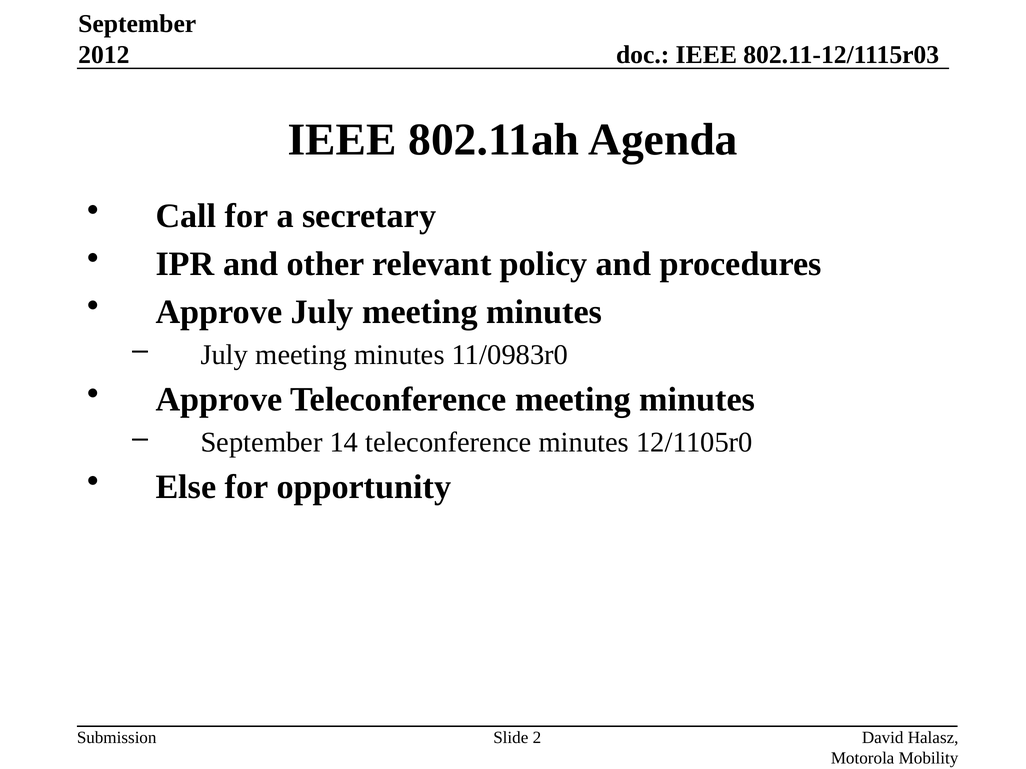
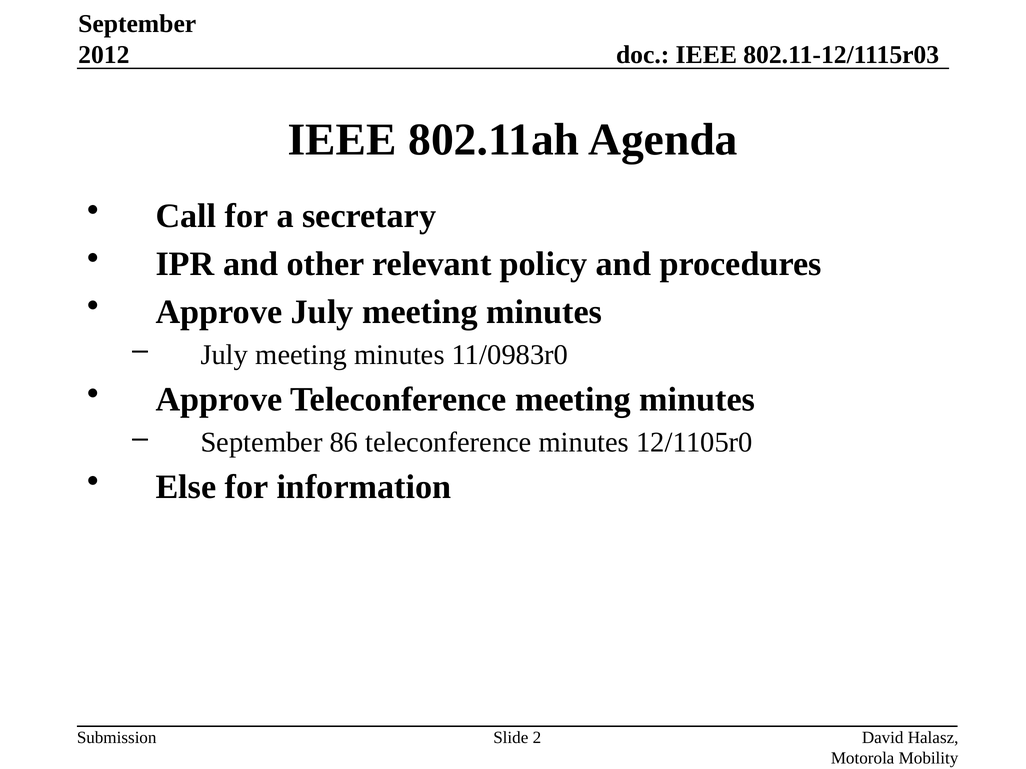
14: 14 -> 86 (344, 443)
opportunity: opportunity -> information (364, 487)
